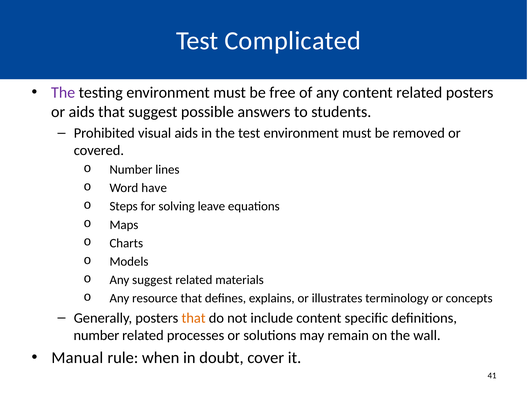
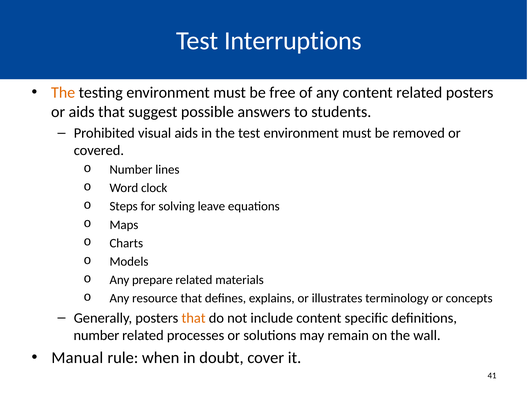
Complicated: Complicated -> Interruptions (293, 41)
The colour: purple -> orange (63, 92)
have: have -> clock (154, 188)
Any suggest: suggest -> prepare (152, 280)
